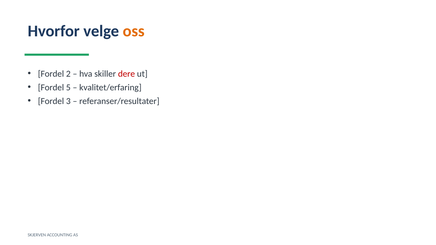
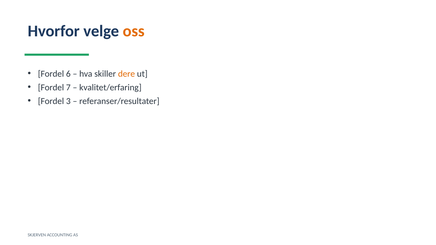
2: 2 -> 6 (68, 74)
dere colour: red -> orange (126, 74)
5: 5 -> 7 (68, 87)
